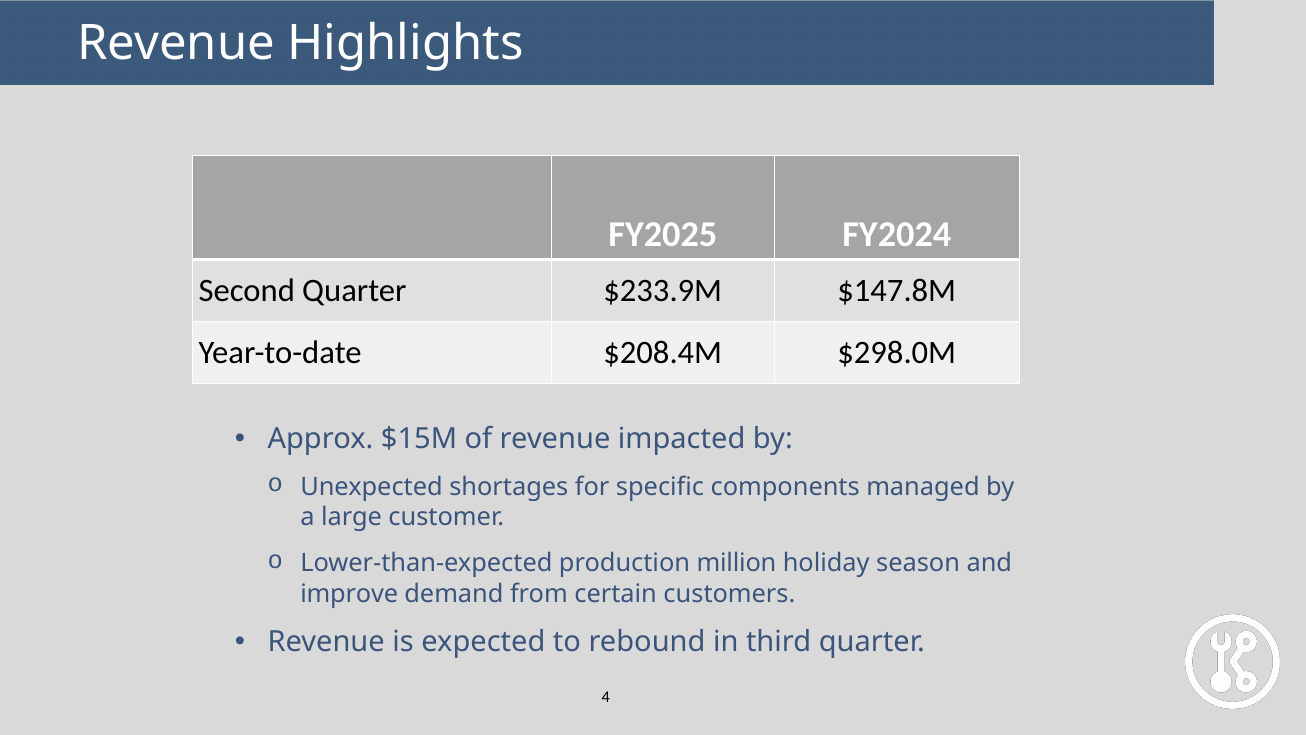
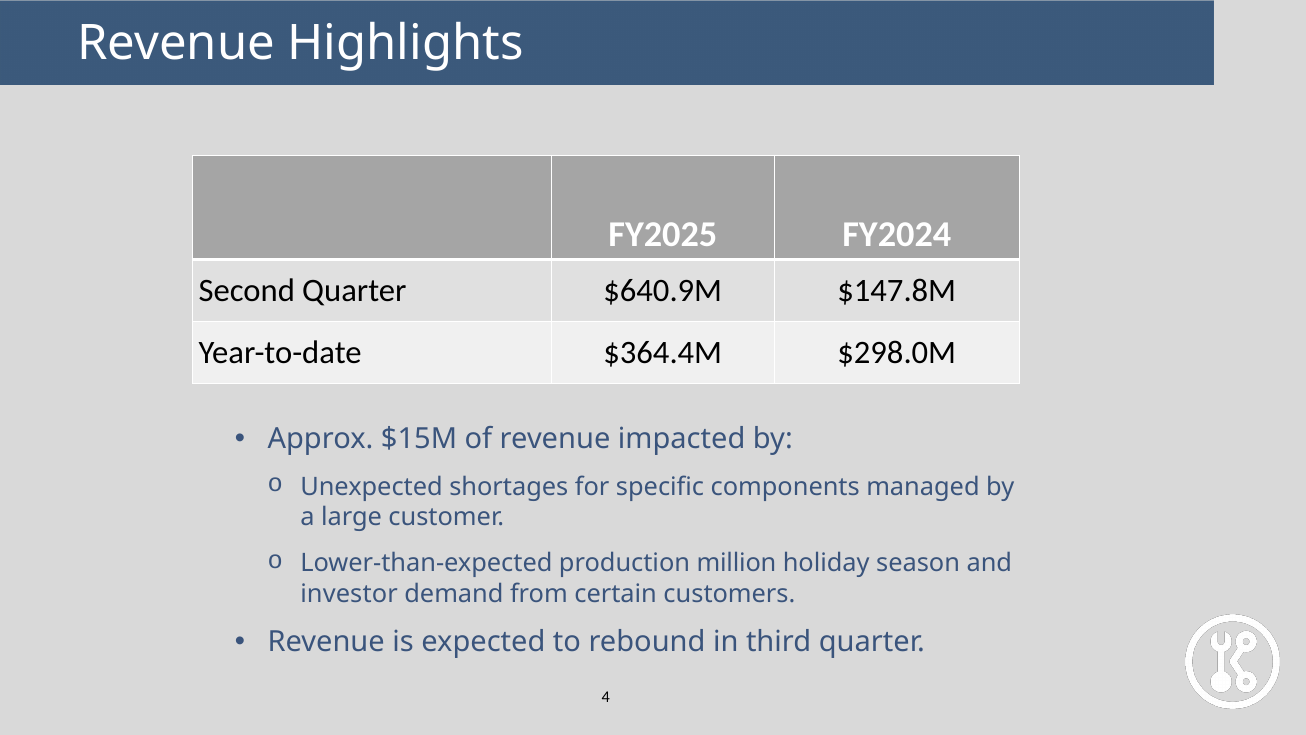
$233.9M: $233.9M -> $640.9M (663, 291)
$208.4M: $208.4M -> $364.4M (663, 353)
improve: improve -> investor (349, 594)
